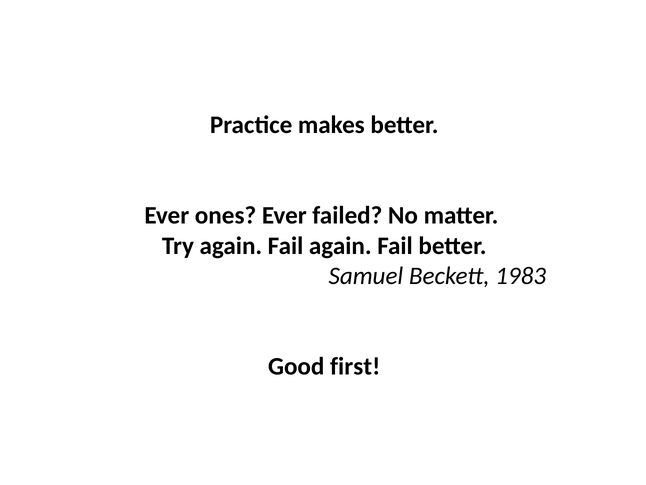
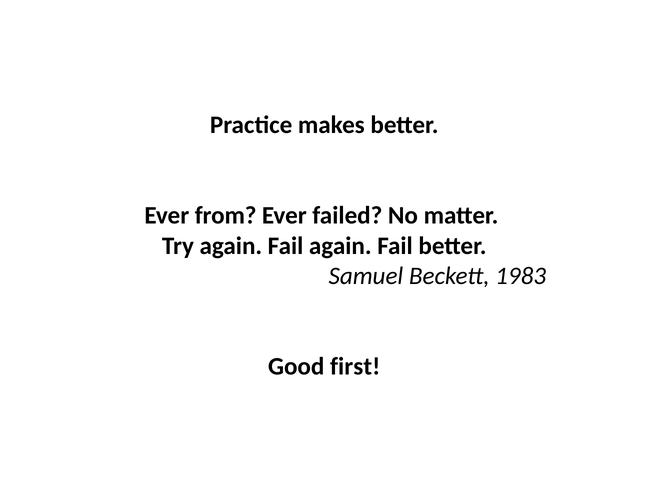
ones: ones -> from (226, 215)
